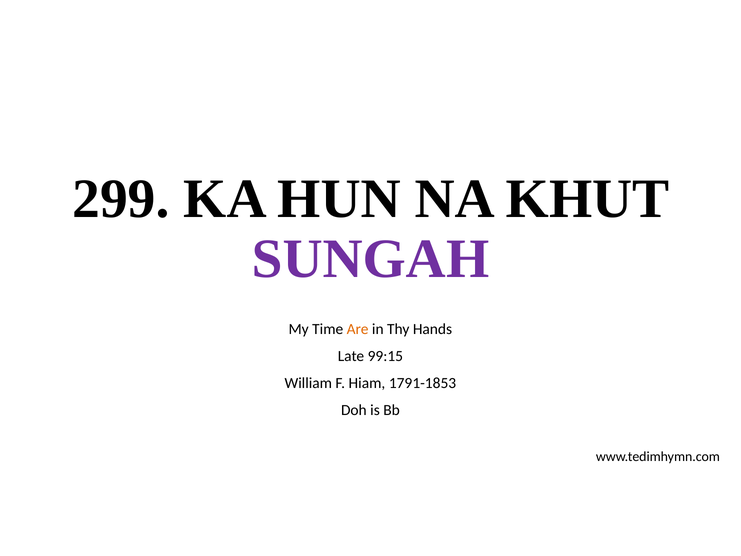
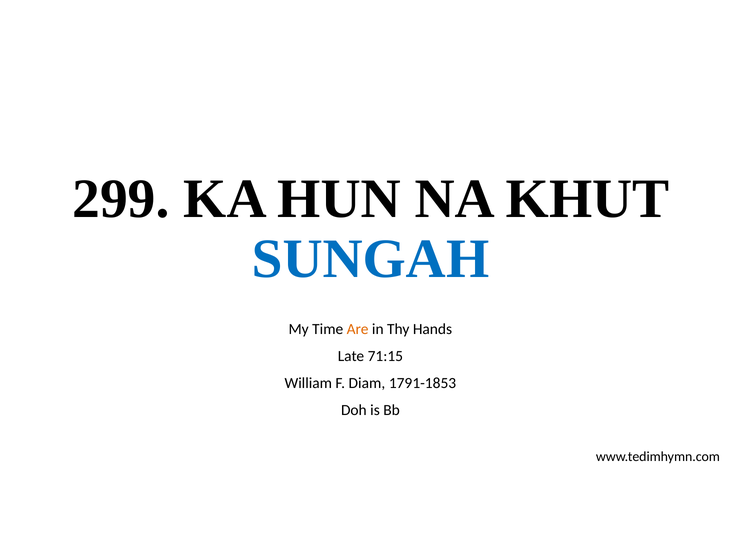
SUNGAH colour: purple -> blue (370, 259)
99:15: 99:15 -> 71:15 (385, 356)
Hiam: Hiam -> Diam (367, 383)
